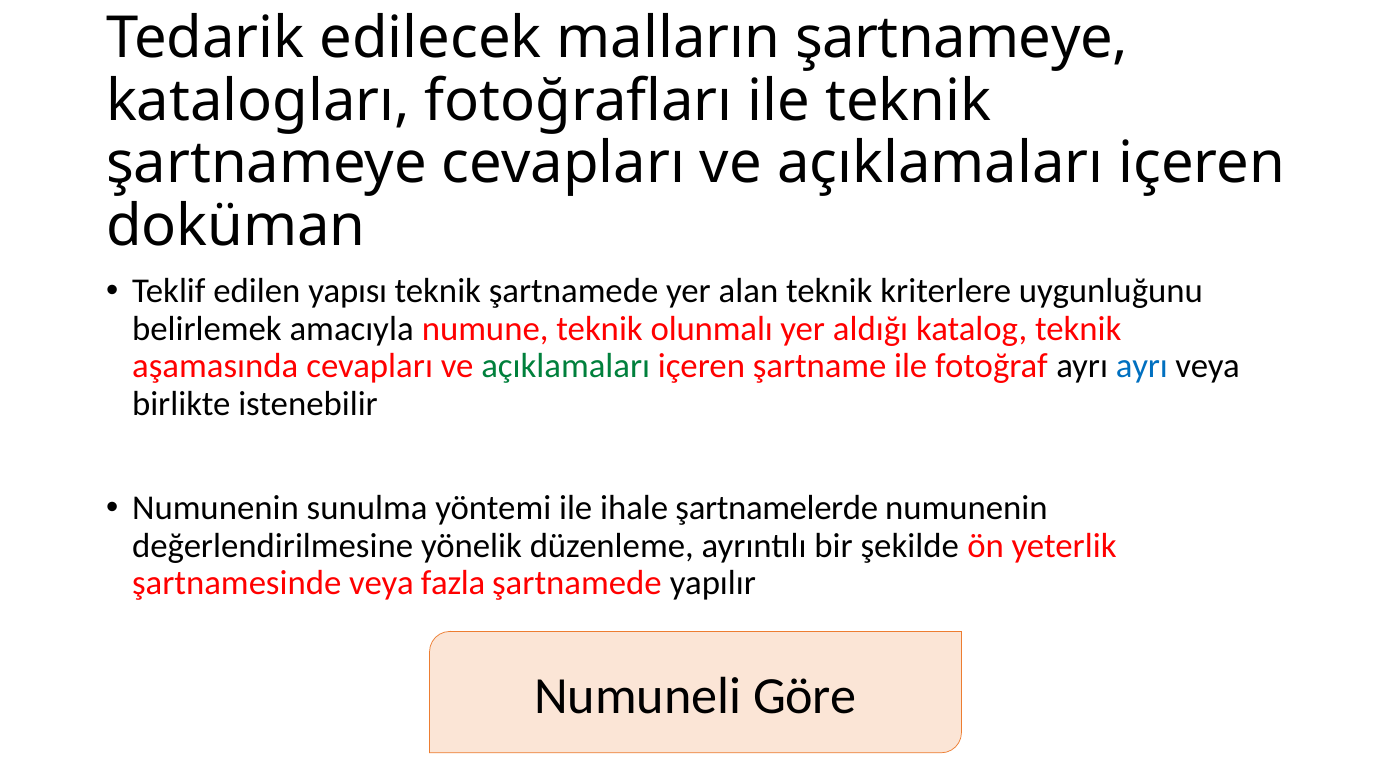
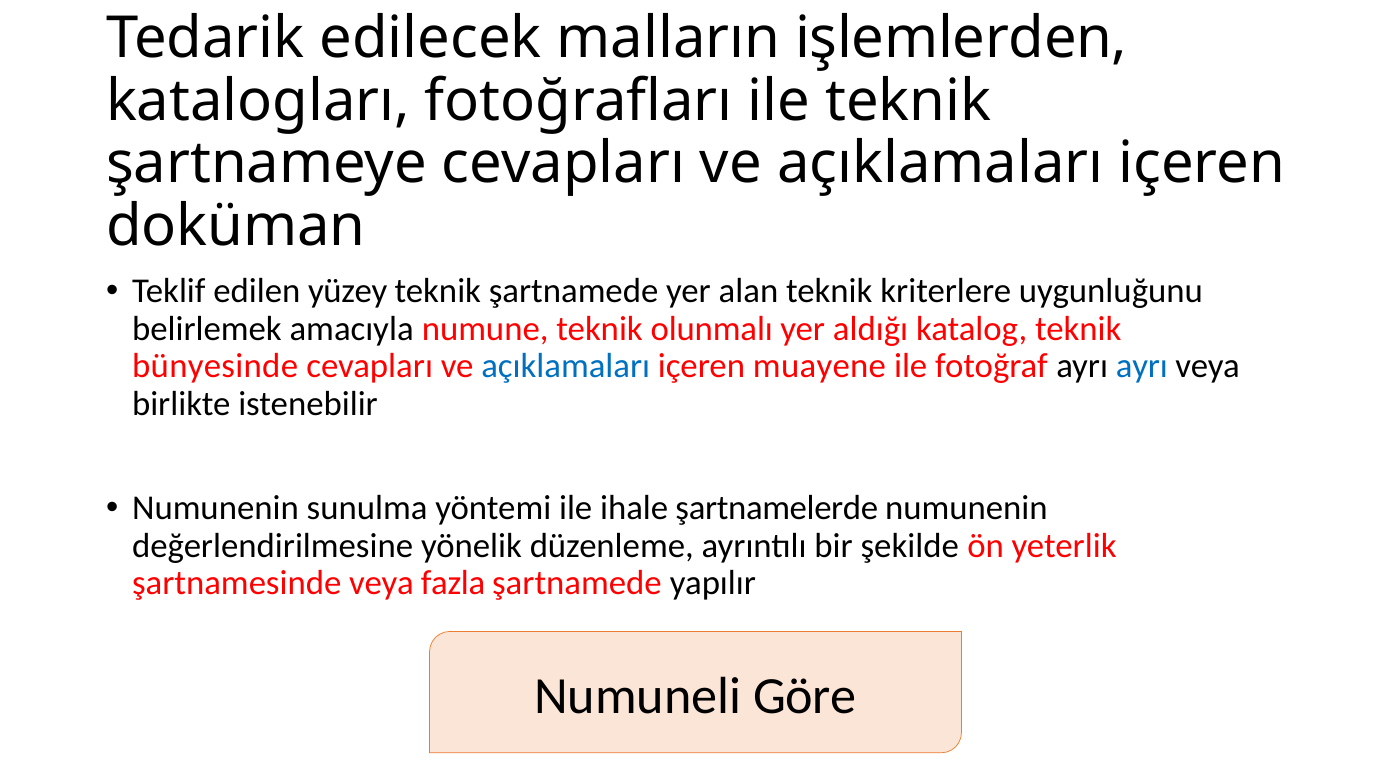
malların şartnameye: şartnameye -> işlemlerden (961, 38)
yapısı: yapısı -> yüzey (348, 291)
aşamasında: aşamasında -> bünyesinde (215, 366)
açıklamaları colour: green -> blue (566, 366)
şartname: şartname -> muayene (819, 366)
